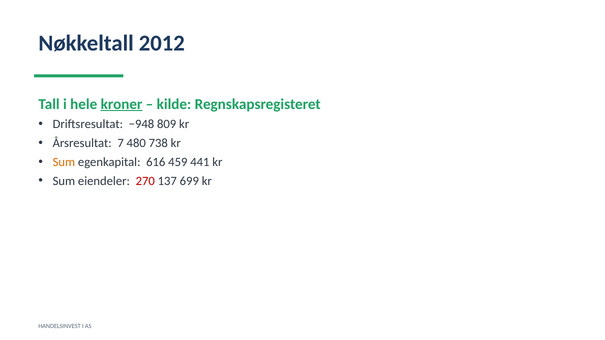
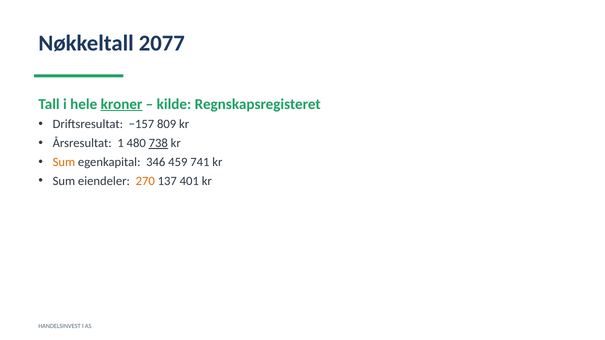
2012: 2012 -> 2077 (162, 43)
−948: −948 -> −157 (141, 124)
7: 7 -> 1 (121, 143)
738 underline: none -> present (158, 143)
616: 616 -> 346 (156, 162)
441: 441 -> 741 (200, 162)
270 colour: red -> orange (145, 181)
699: 699 -> 401 (189, 181)
